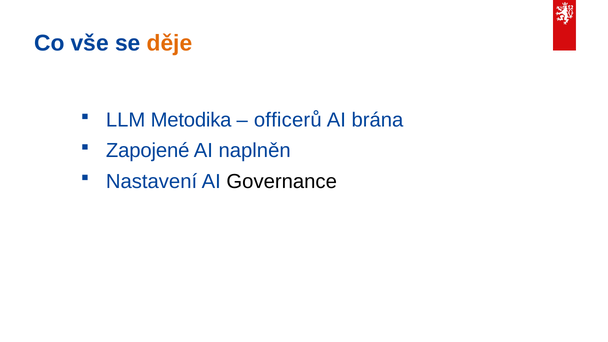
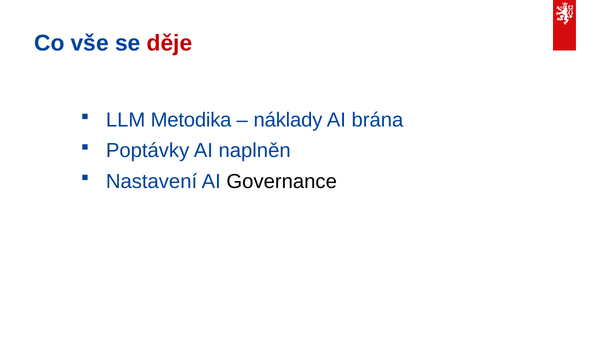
děje colour: orange -> red (170, 43)
officerů: officerů -> náklady (288, 120)
Zapojené: Zapojené -> Poptávky (148, 151)
